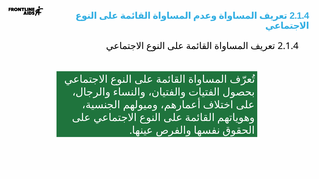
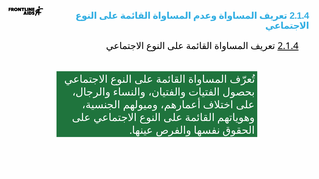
2.1.4 underline: none -> present (288, 46)
